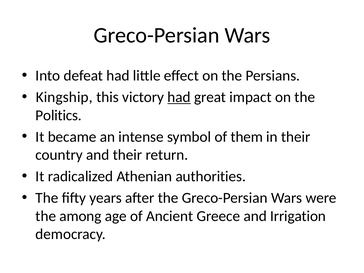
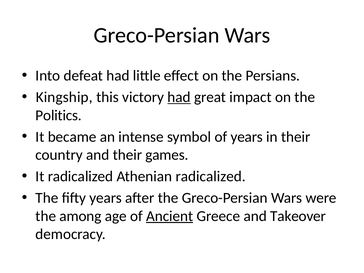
of them: them -> years (247, 137)
return: return -> games (167, 155)
Athenian authorities: authorities -> radicalized (211, 176)
Ancient underline: none -> present (170, 216)
Irrigation: Irrigation -> Takeover (298, 216)
